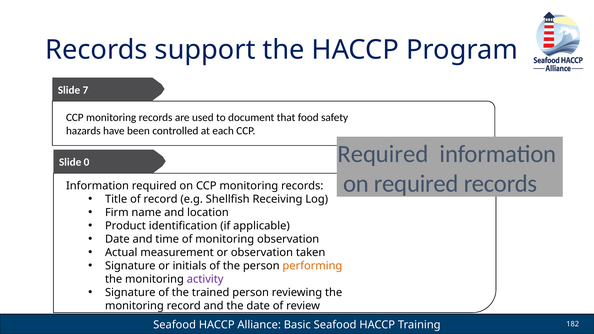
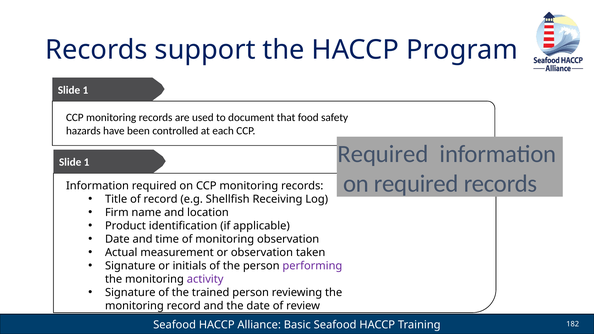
7: 7 -> 1 (85, 90)
0: 0 -> 1 (87, 162)
performing colour: orange -> purple (312, 266)
